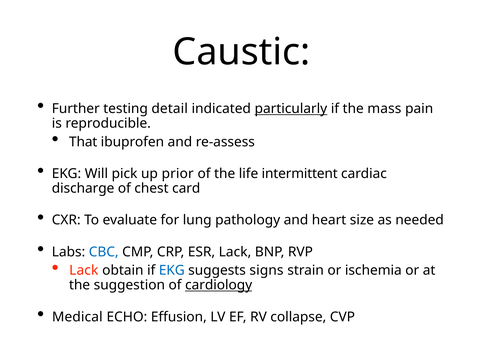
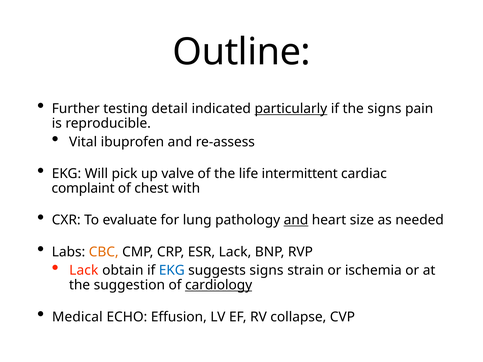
Caustic: Caustic -> Outline (242, 52)
the mass: mass -> signs (384, 109)
That: That -> Vital (83, 142)
prior: prior -> valve (178, 174)
discharge: discharge -> complaint (83, 189)
card: card -> with (186, 189)
and underline: none -> present (296, 220)
CBC colour: blue -> orange (104, 252)
